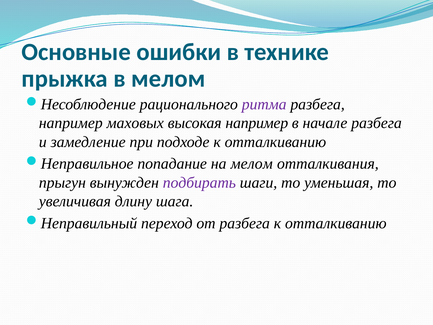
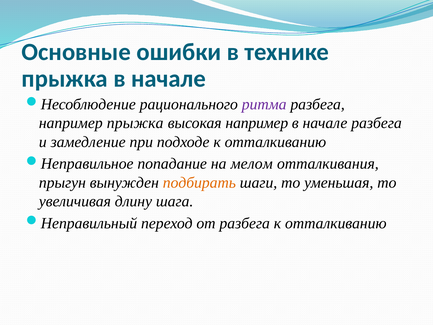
прыжка в мелом: мелом -> начале (168, 79)
например маховых: маховых -> прыжка (135, 123)
подбирать colour: purple -> orange (199, 182)
